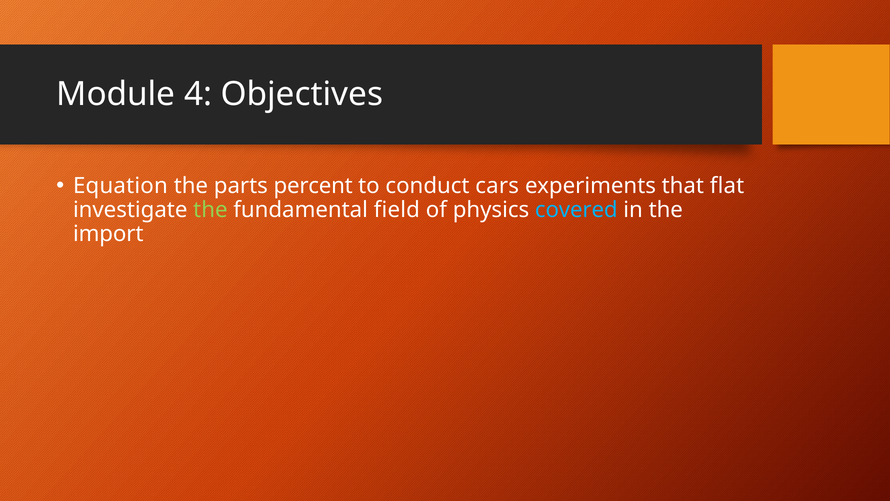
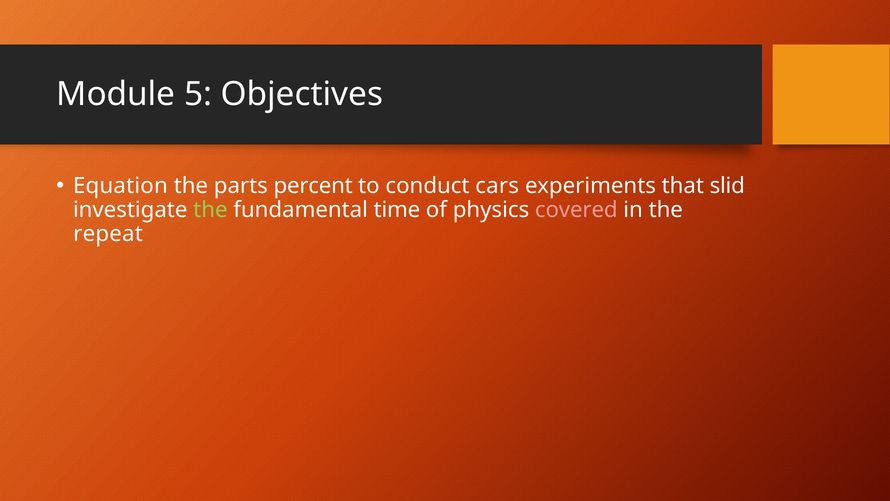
4: 4 -> 5 (198, 94)
flat: flat -> slid (727, 186)
field: field -> time (397, 210)
covered colour: light blue -> pink (576, 210)
import: import -> repeat (108, 234)
